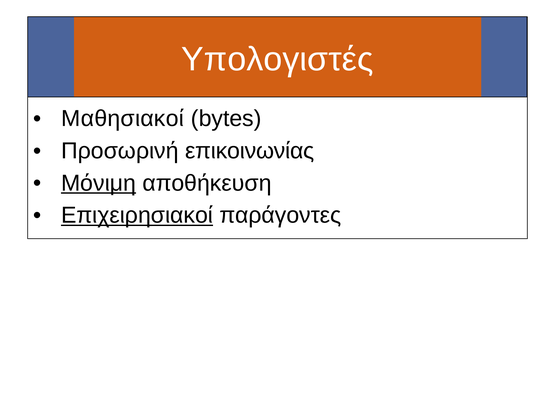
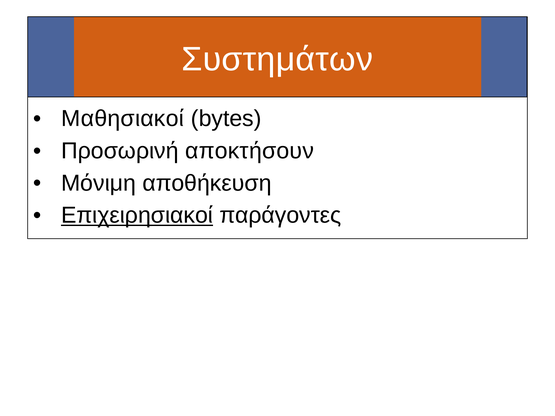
Υπολογιστές: Υπολογιστές -> Συστημάτων (277, 59)
επικοινωνίας: επικοινωνίας -> αποκτήσουν (250, 151)
Μόνιμη underline: present -> none (99, 183)
